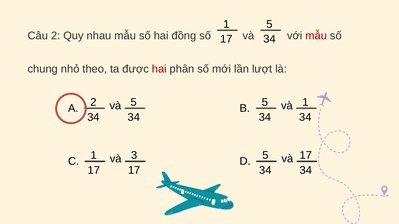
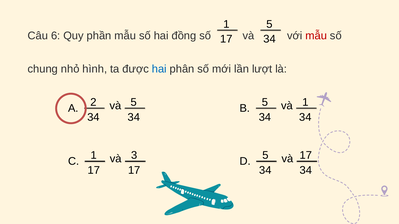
Câu 2: 2 -> 6 (56, 36)
nhau: nhau -> phần (99, 36)
theo: theo -> hình (95, 69)
hai colour: red -> blue (159, 69)
